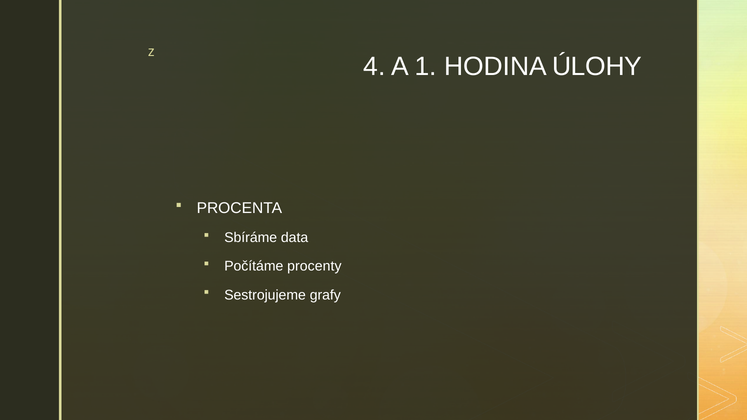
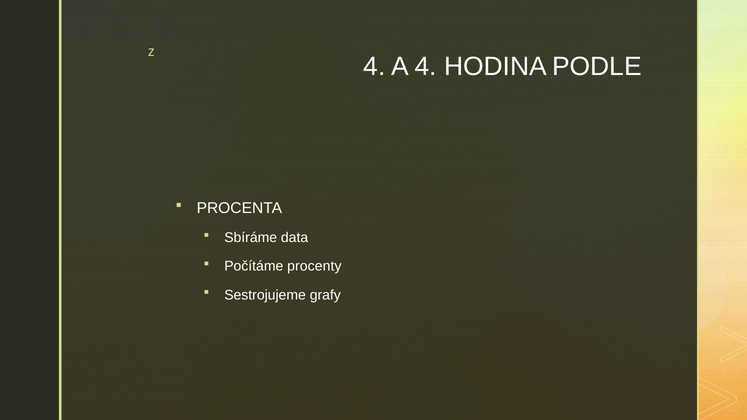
A 1: 1 -> 4 (426, 66)
ÚLOHY: ÚLOHY -> PODLE (597, 66)
